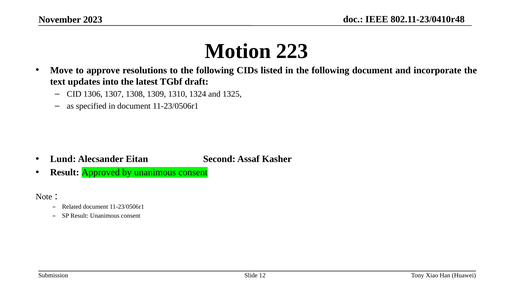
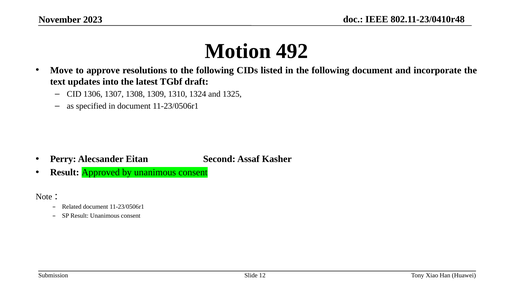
223: 223 -> 492 (292, 51)
Lund: Lund -> Perry (63, 159)
